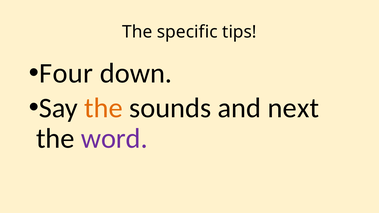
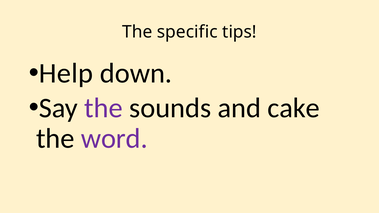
Four: Four -> Help (66, 73)
the colour: orange -> purple (103, 108)
next: next -> cake (294, 108)
